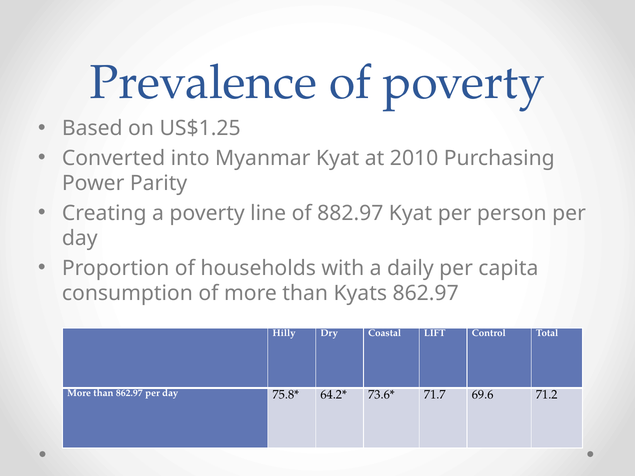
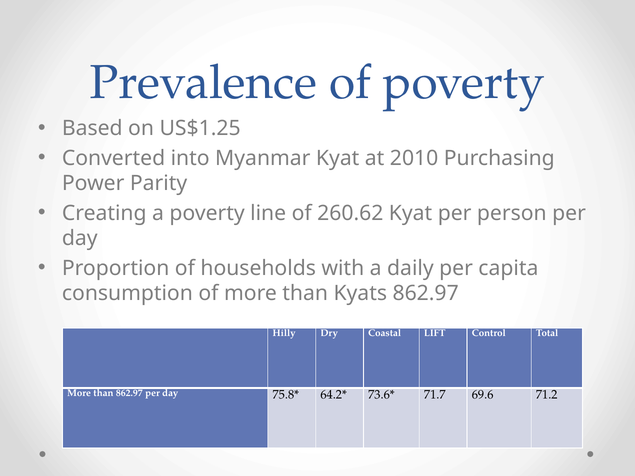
882.97: 882.97 -> 260.62 (350, 213)
